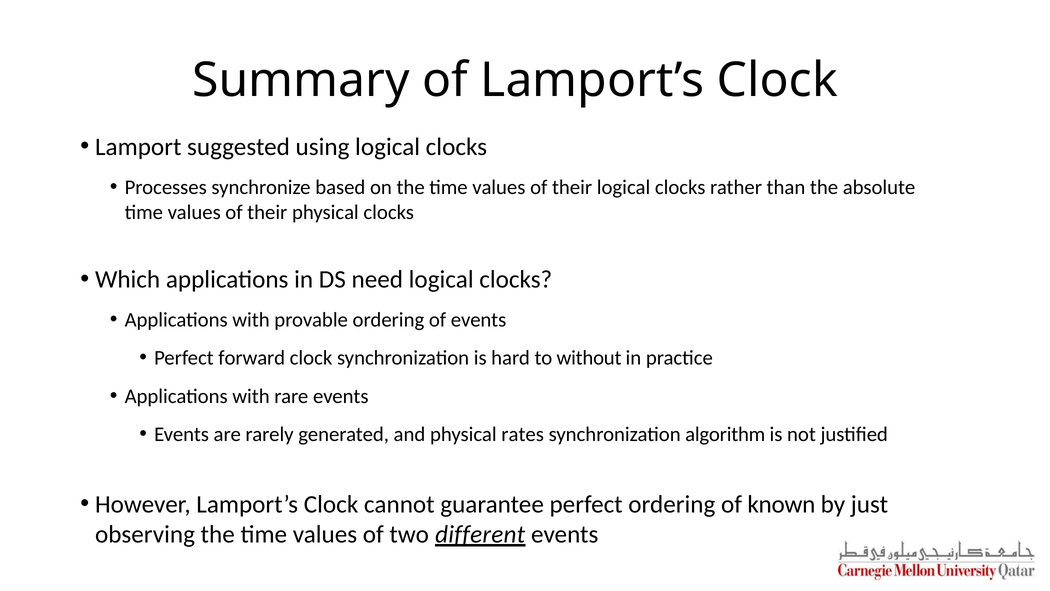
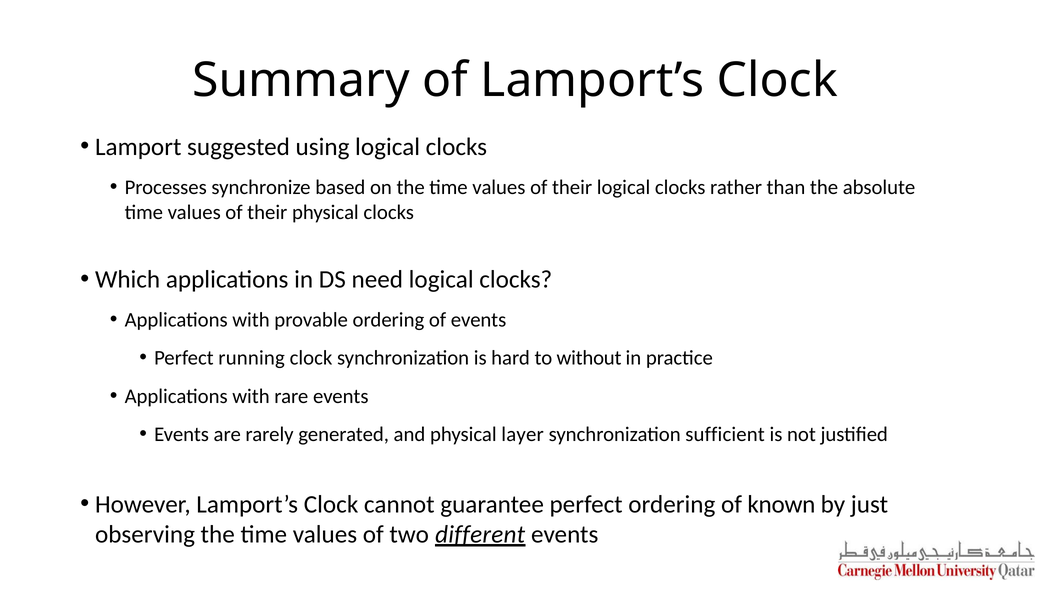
forward: forward -> running (252, 358)
rates: rates -> layer (523, 434)
algorithm: algorithm -> sufficient (725, 434)
